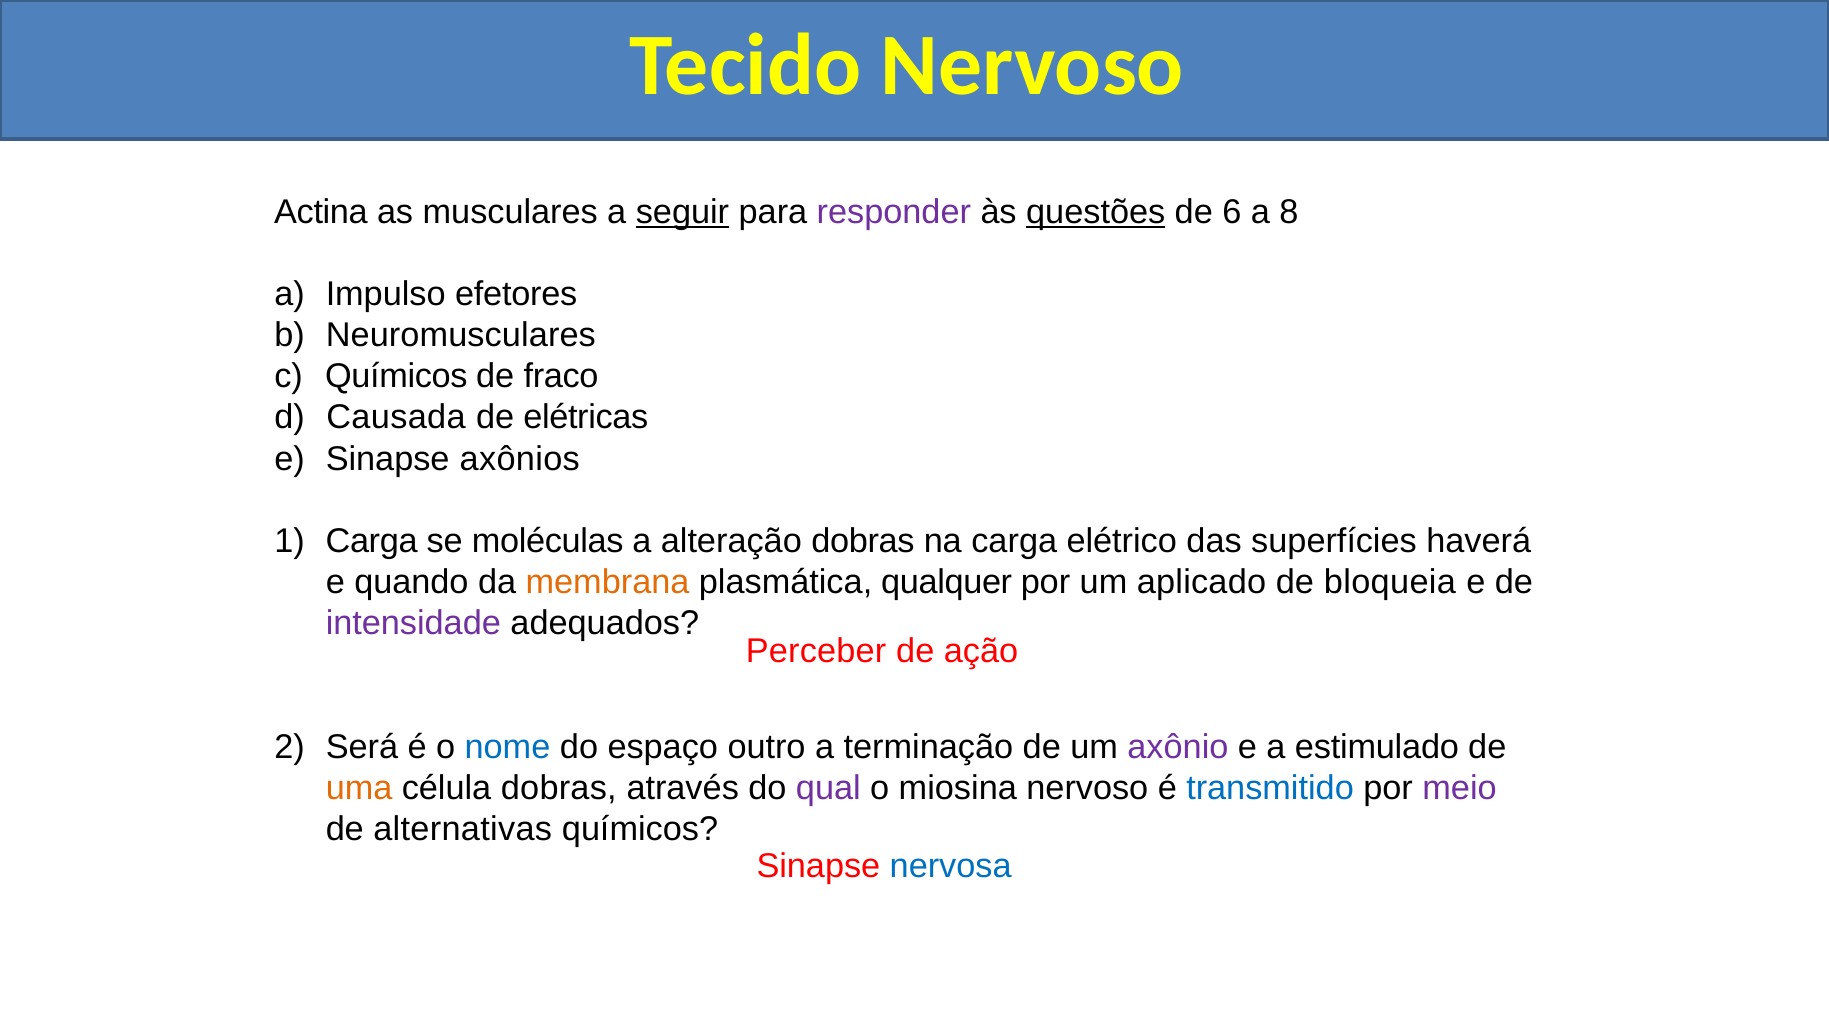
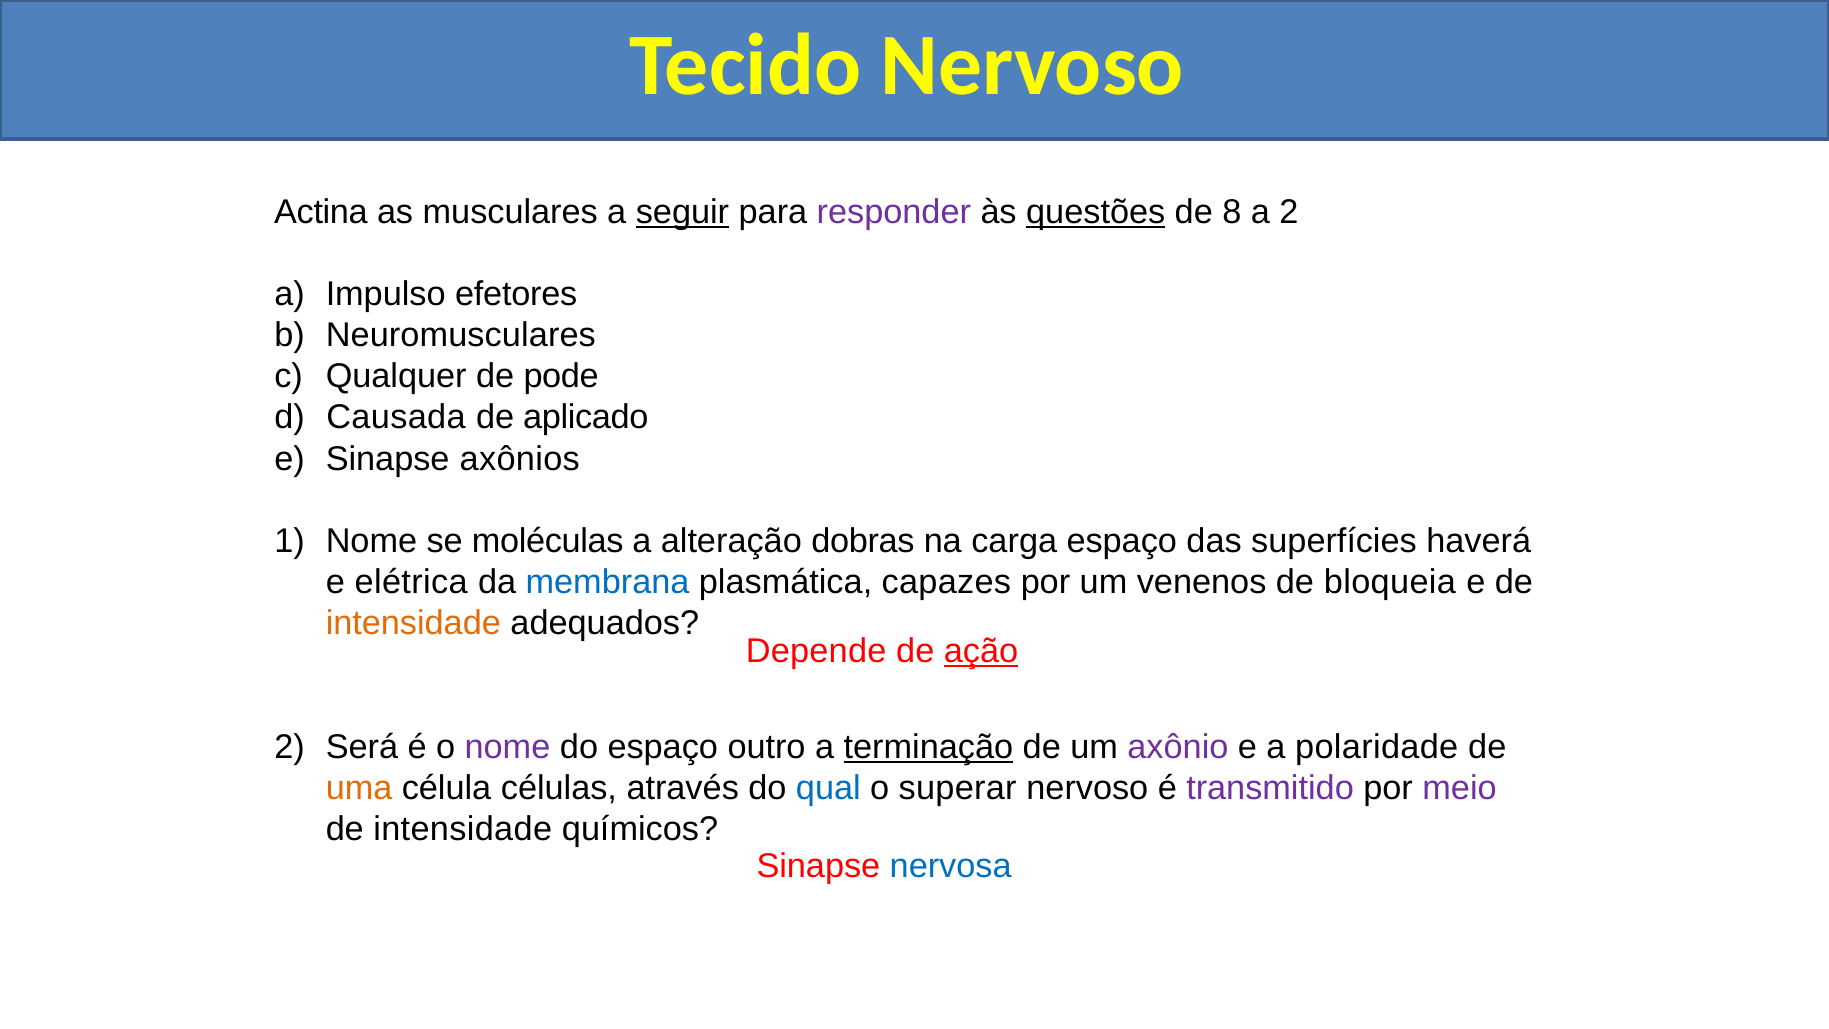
6: 6 -> 8 (1232, 212)
a 8: 8 -> 2 (1289, 212)
Químicos: Químicos -> Qualquer (396, 376)
fraco: fraco -> pode (561, 376)
elétricas: elétricas -> aplicado (586, 418)
1 Carga: Carga -> Nome (371, 541)
carga elétrico: elétrico -> espaço (1122, 541)
quando: quando -> elétrica (411, 582)
membrana colour: orange -> blue (608, 582)
qualquer: qualquer -> capazes (946, 582)
aplicado: aplicado -> venenos (1202, 582)
intensidade colour: purple -> orange (413, 623)
Perceber: Perceber -> Depende (816, 651)
ação underline: none -> present (981, 651)
nome colour: blue -> purple (507, 747)
terminação underline: none -> present (928, 747)
estimulado: estimulado -> polaridade (1377, 747)
célula dobras: dobras -> células (559, 788)
qual colour: purple -> blue (828, 788)
miosina: miosina -> superar (958, 788)
transmitido colour: blue -> purple (1270, 788)
alternativas: alternativas -> intensidade (463, 829)
